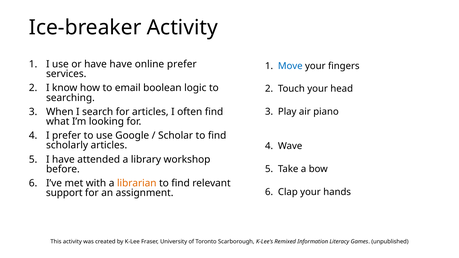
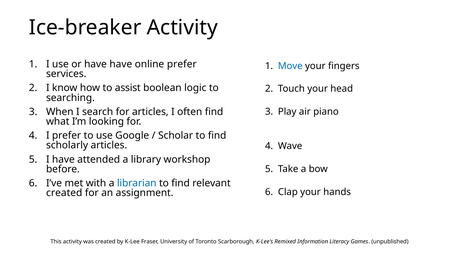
email: email -> assist (128, 88)
librarian colour: orange -> blue (137, 183)
support: support -> created (64, 193)
